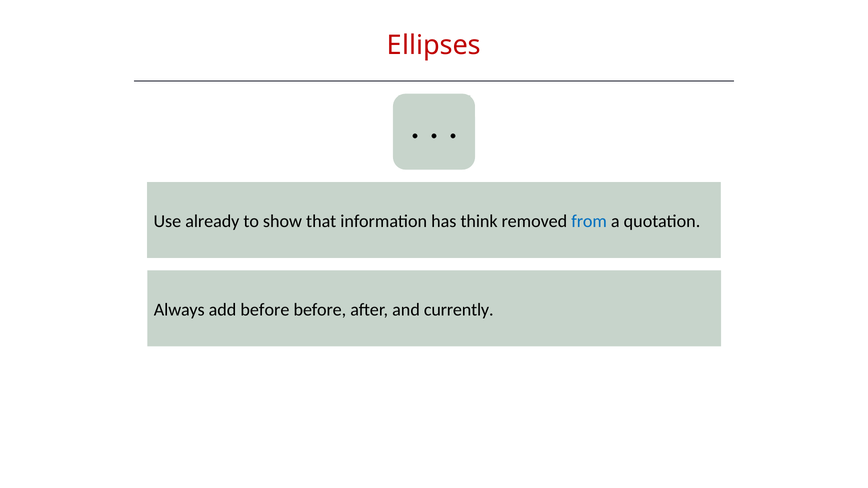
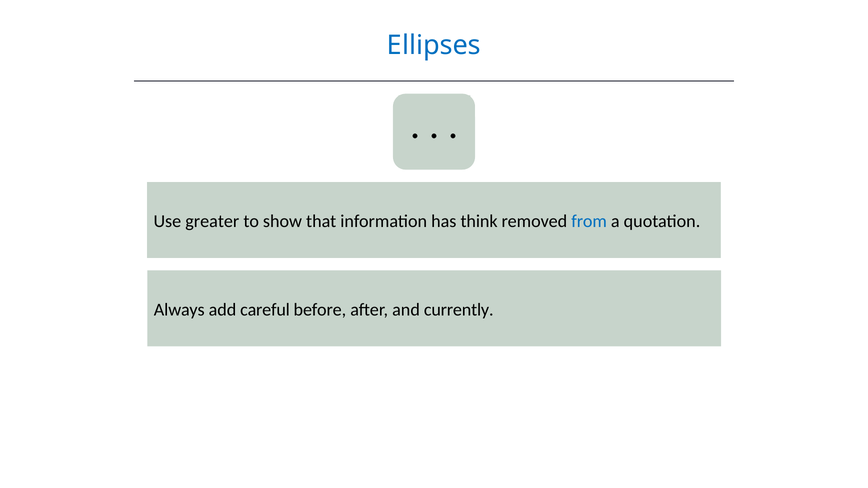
Ellipses colour: red -> blue (434, 45)
already: already -> greater (212, 221)
add before: before -> careful (265, 310)
